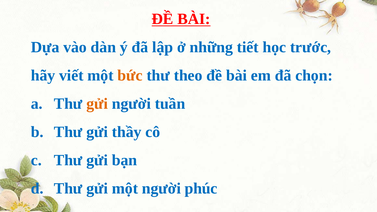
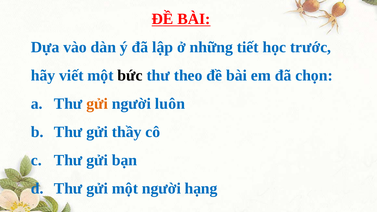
bức colour: orange -> black (130, 76)
tuần: tuần -> luôn (170, 104)
phúc: phúc -> hạng (201, 189)
